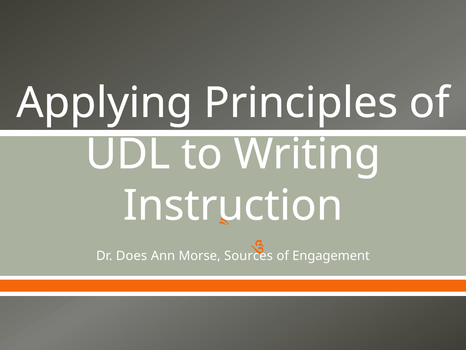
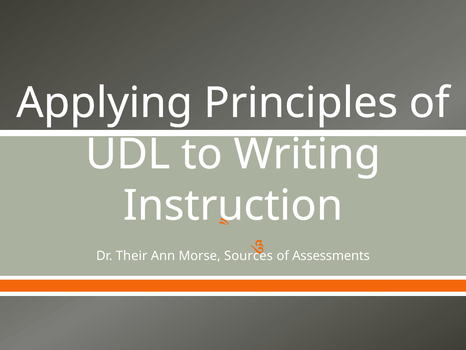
Does: Does -> Their (132, 256)
Engagement: Engagement -> Assessments (331, 256)
